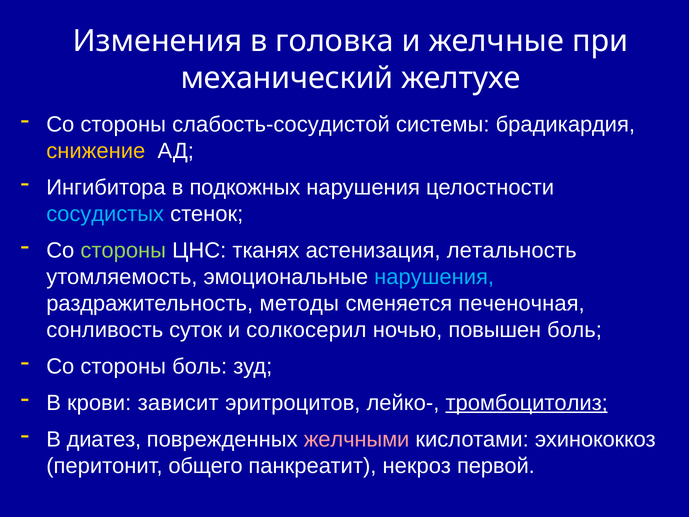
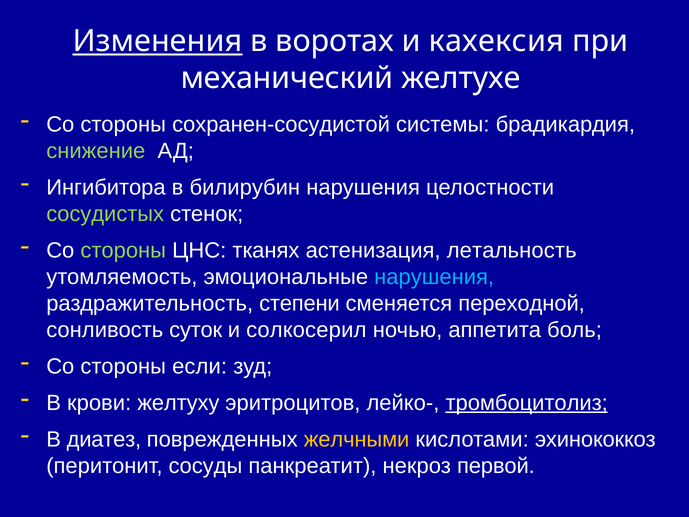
Изменения underline: none -> present (157, 41)
головка: головка -> воротах (335, 41)
желчные: желчные -> кахексия (496, 41)
слабость-сосудистой: слабость-сосудистой -> сохранен-сосудистой (281, 125)
снижение colour: yellow -> light green (96, 151)
подкожных: подкожных -> билирубин (245, 188)
сосудистых colour: light blue -> light green (105, 214)
методы: методы -> степени (299, 303)
печеночная: печеночная -> переходной (522, 303)
повышен: повышен -> аппетита (495, 330)
стороны боль: боль -> если (200, 366)
зависит: зависит -> желтуху (178, 403)
желчными colour: pink -> yellow (357, 439)
общего: общего -> сосуды (205, 466)
